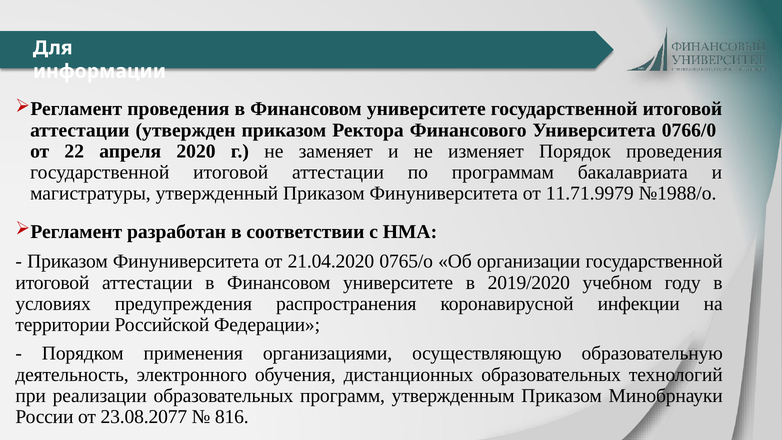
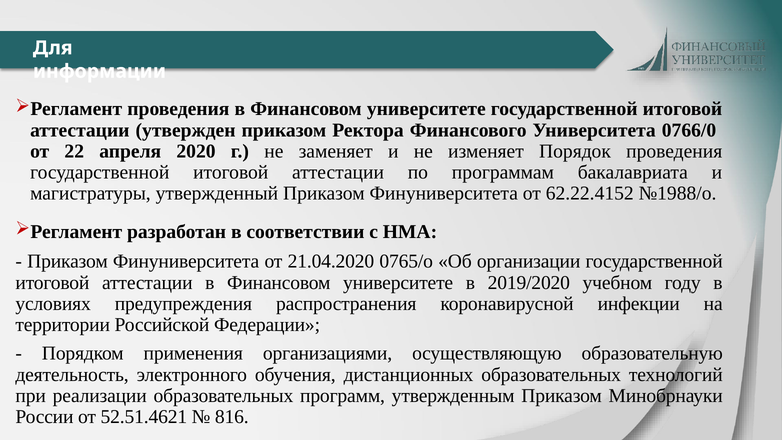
11.71.9979: 11.71.9979 -> 62.22.4152 (590, 193)
23.08.2077: 23.08.2077 -> 52.51.4621 (144, 417)
